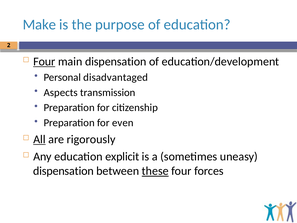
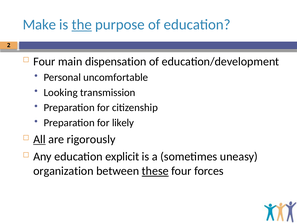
the underline: none -> present (82, 25)
Four underline: present -> none (44, 61)
disadvantaged: disadvantaged -> uncomfortable (116, 77)
Aspects: Aspects -> Looking (61, 92)
even: even -> likely (123, 123)
dispensation: dispensation -> organization (63, 171)
